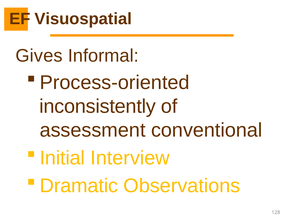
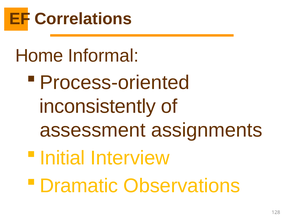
Visuospatial: Visuospatial -> Correlations (83, 19)
Gives: Gives -> Home (39, 56)
conventional: conventional -> assignments (207, 131)
